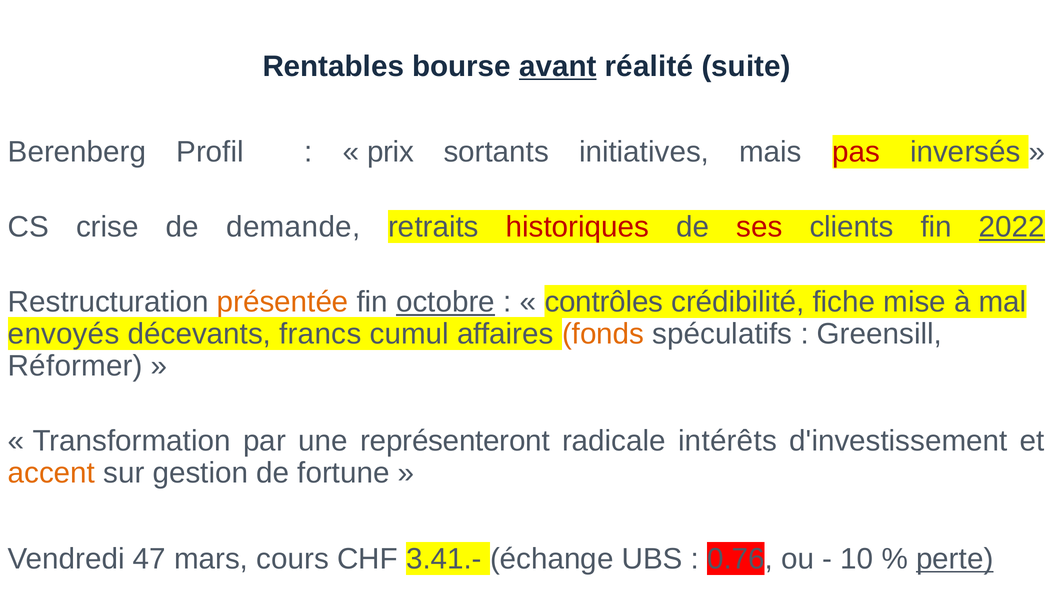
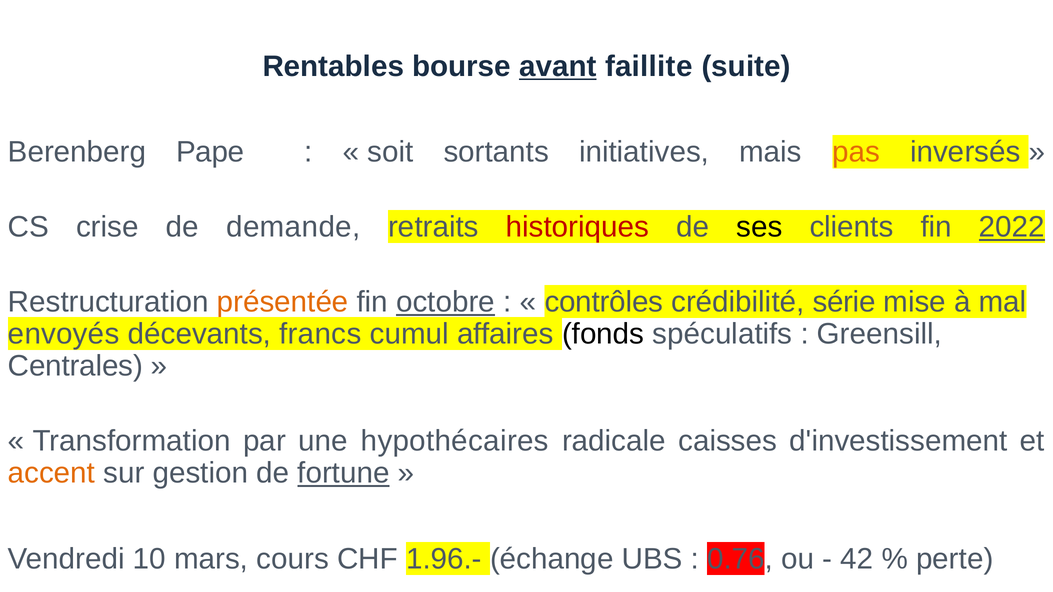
réalité: réalité -> faillite (649, 66)
Profil: Profil -> Pape (210, 152)
prix: prix -> soit (390, 152)
pas colour: red -> orange (856, 152)
ses colour: red -> black (759, 227)
fiche: fiche -> série (844, 302)
fonds colour: orange -> black (603, 334)
Réformer: Réformer -> Centrales (75, 366)
représenteront: représenteront -> hypothécaires (455, 441)
intérêts: intérêts -> caisses (728, 441)
fortune underline: none -> present (344, 473)
47: 47 -> 10 (149, 559)
3.41.-: 3.41.- -> 1.96.- (444, 559)
10: 10 -> 42 (857, 559)
perte underline: present -> none (955, 559)
